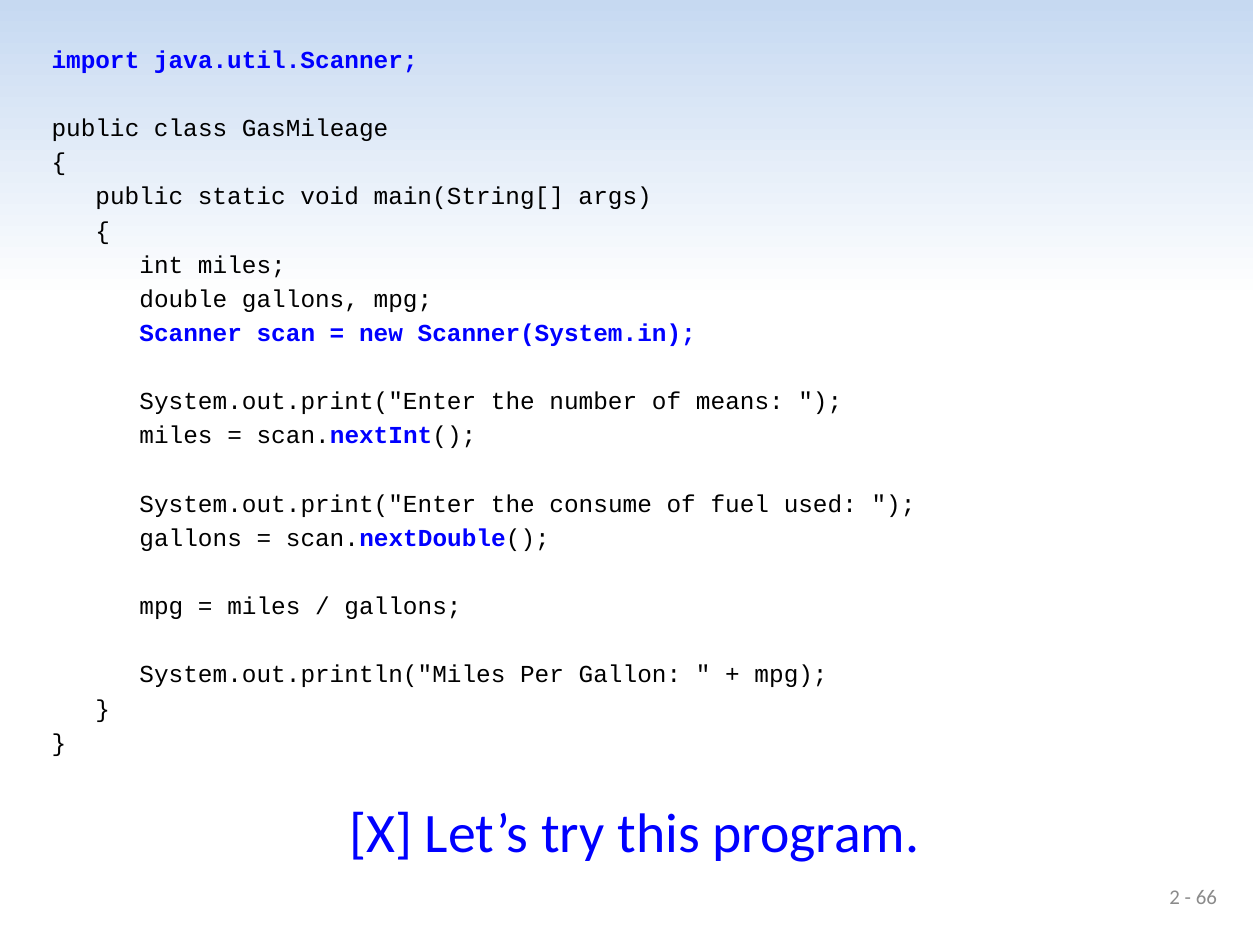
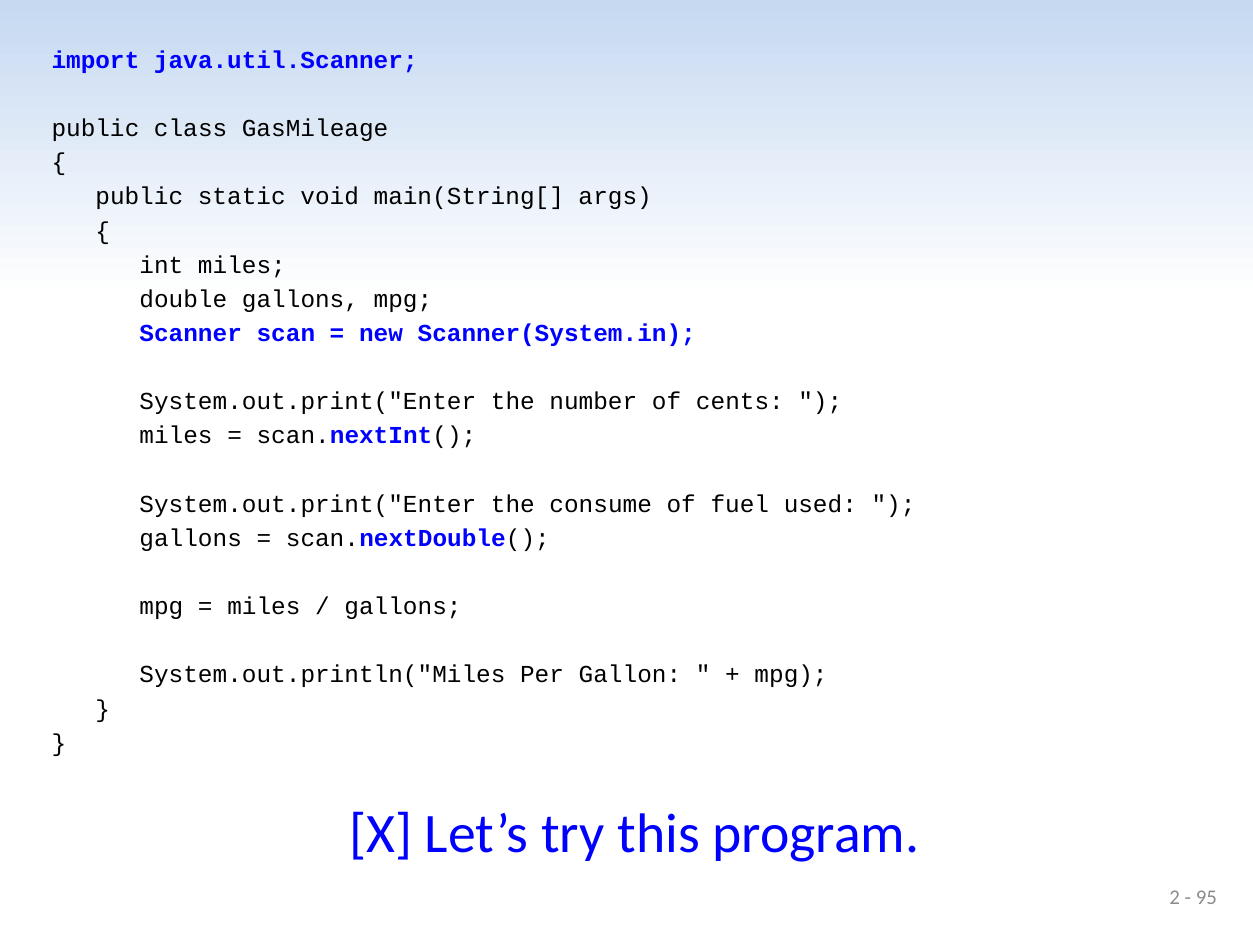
means: means -> cents (740, 402)
66: 66 -> 95 (1206, 897)
